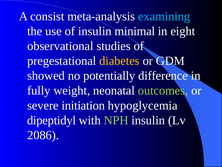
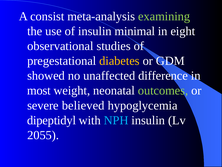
examining colour: light blue -> light green (164, 16)
potentially: potentially -> unaffected (109, 76)
fully: fully -> most (39, 90)
initiation: initiation -> believed (83, 105)
NPH colour: light green -> light blue (116, 120)
2086: 2086 -> 2055 (43, 135)
